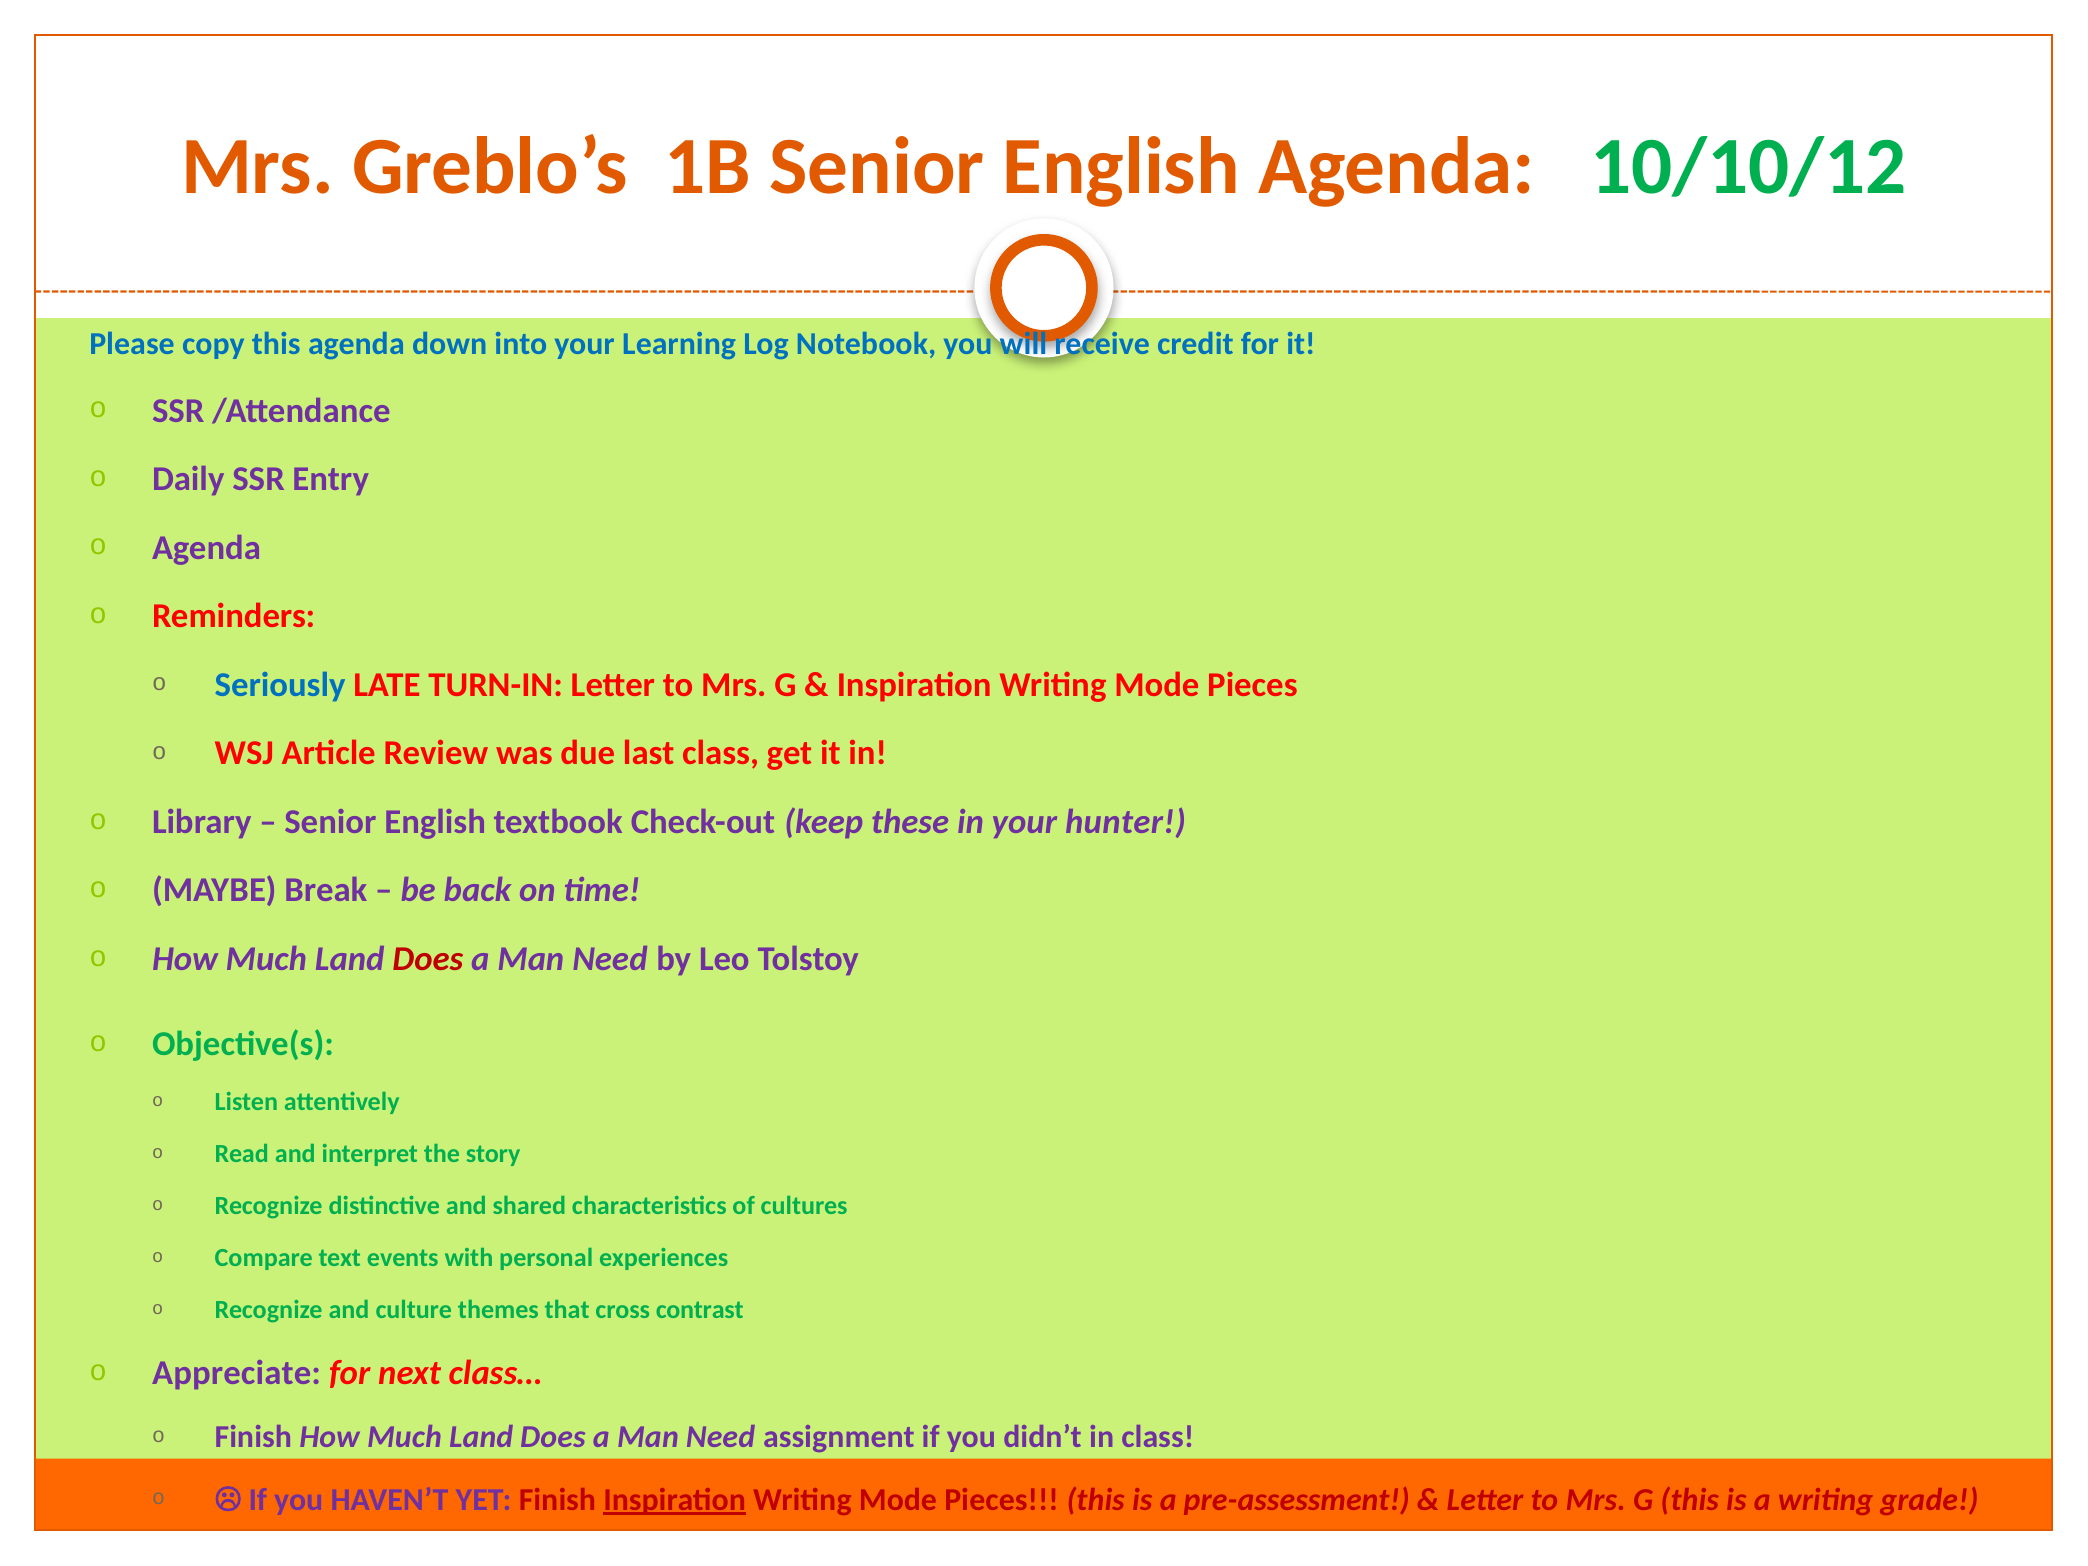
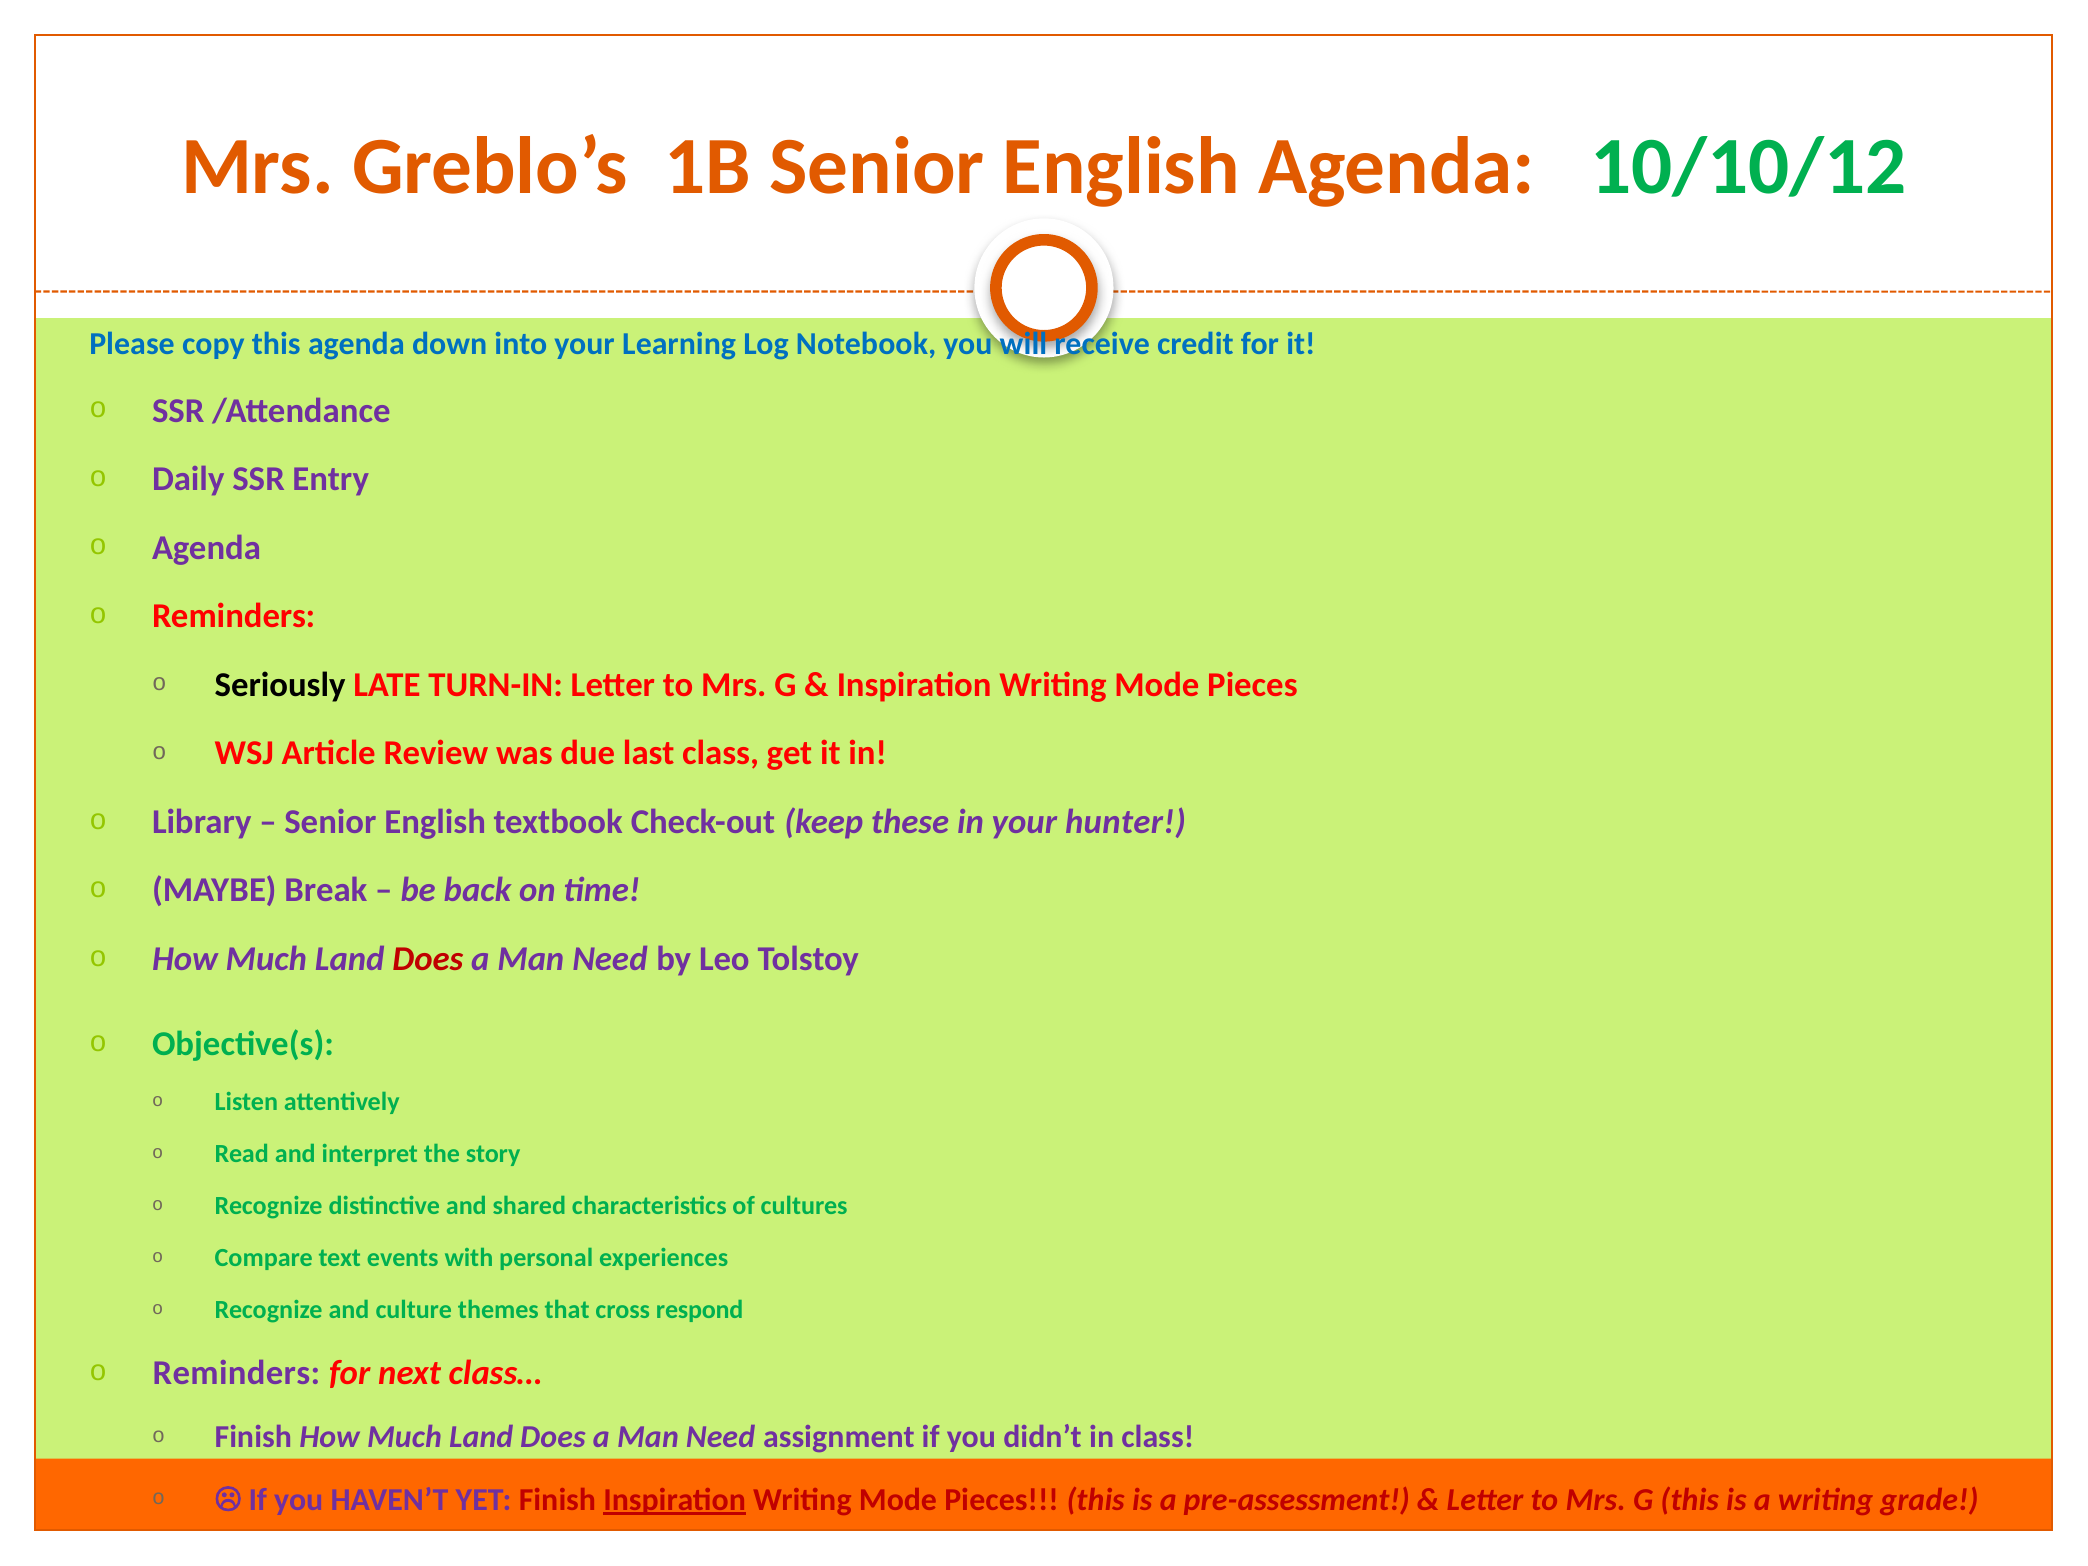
Seriously colour: blue -> black (280, 685)
contrast: contrast -> respond (700, 1310)
Appreciate: Appreciate -> Reminders (236, 1373)
